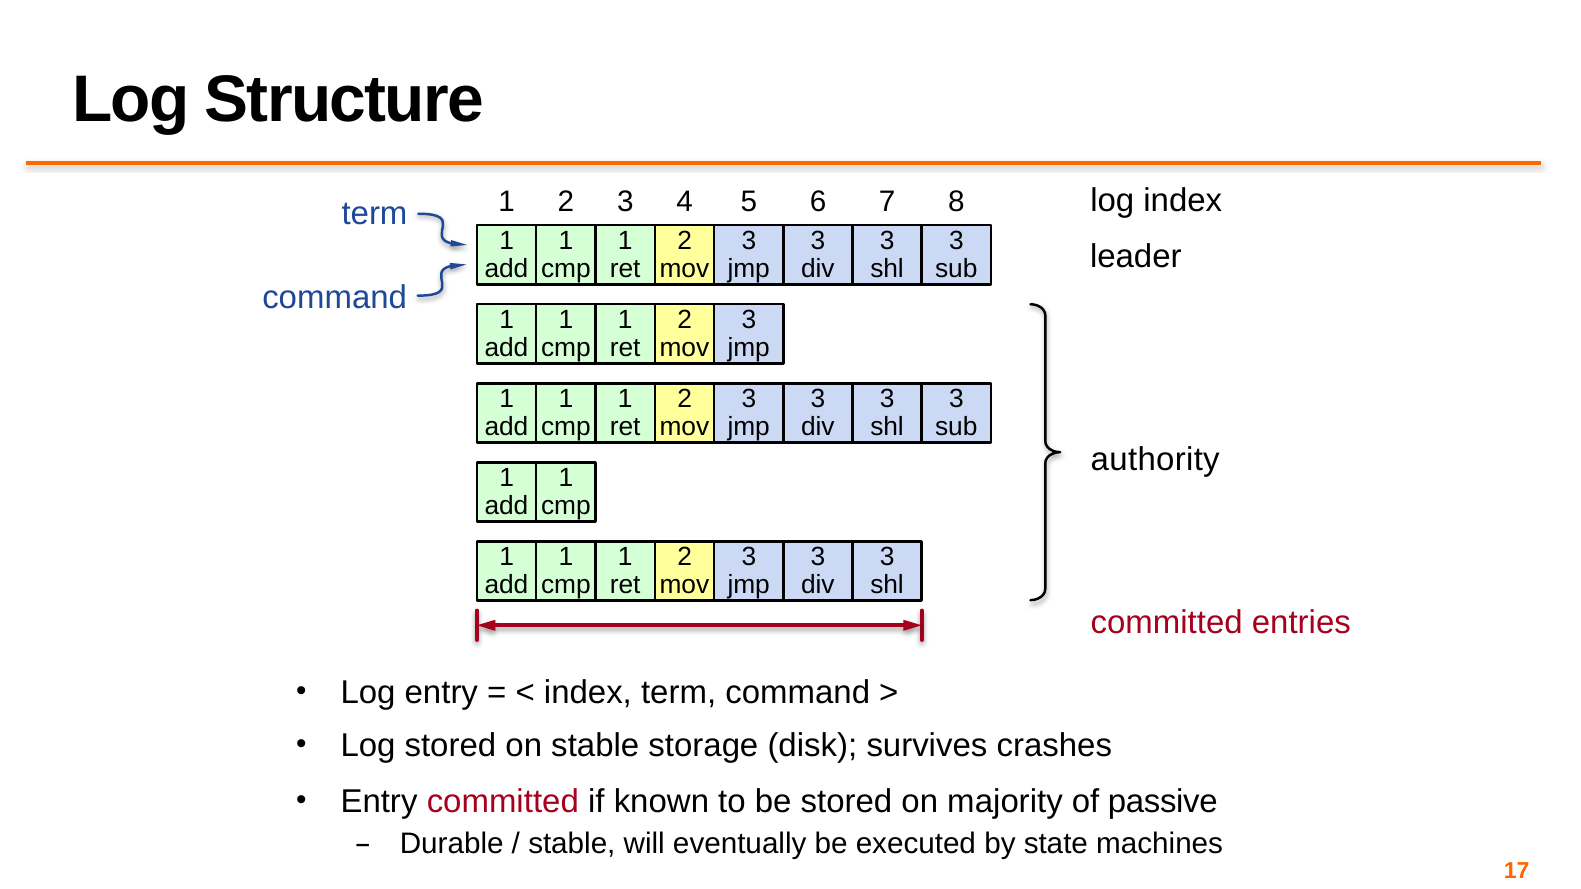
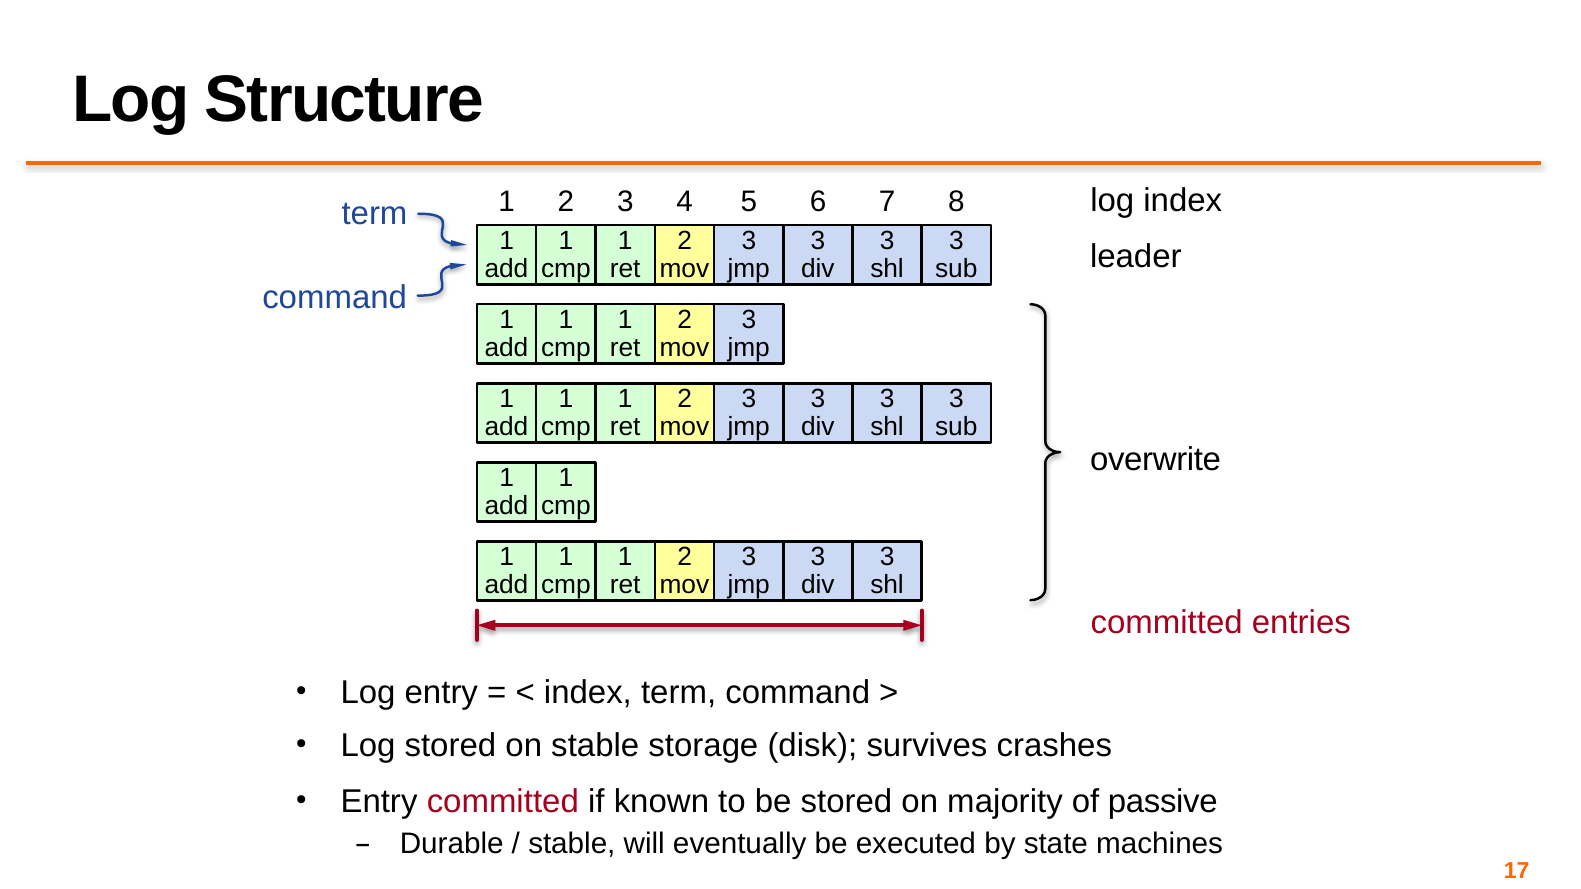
authority: authority -> overwrite (1156, 460)
